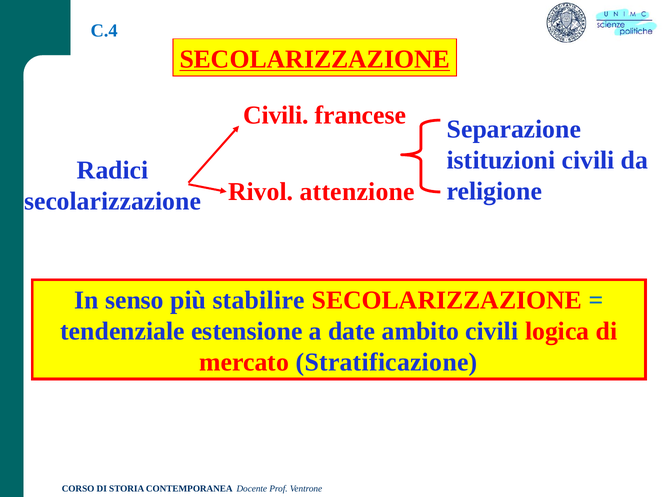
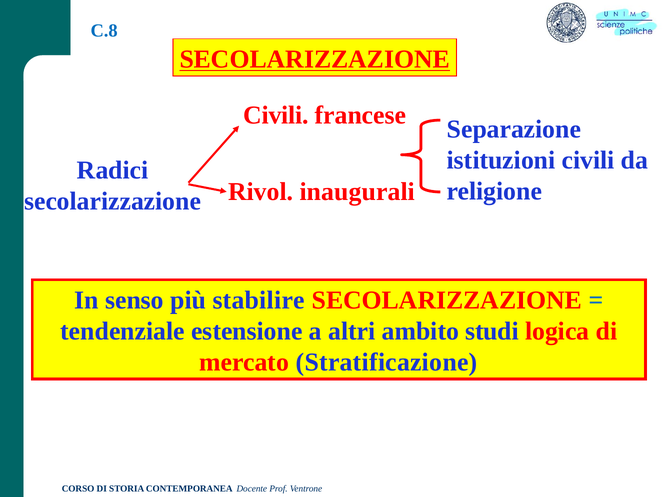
C.4: C.4 -> C.8 (104, 31)
attenzione: attenzione -> inaugurali (357, 192)
date: date -> altri (352, 331)
ambito civili: civili -> studi (492, 331)
